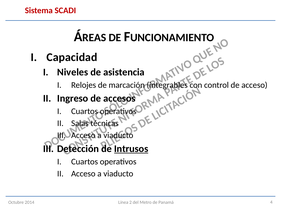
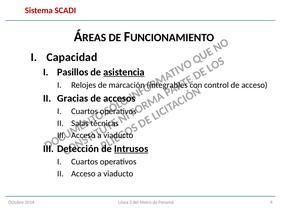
Niveles: Niveles -> Pasillos (73, 72)
asistencia underline: none -> present (124, 72)
Ingreso: Ingreso -> Gracias (73, 98)
